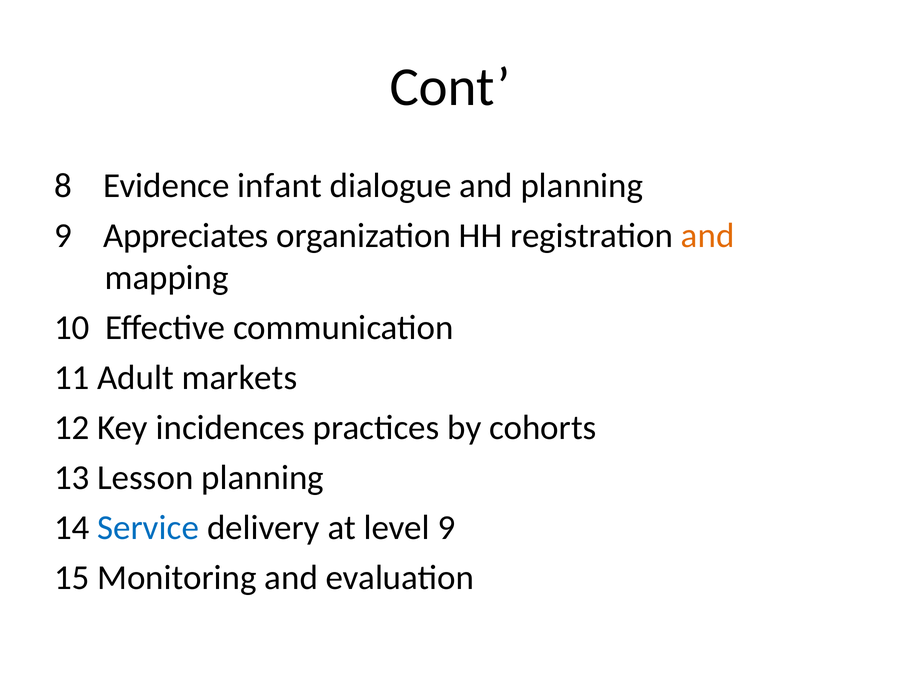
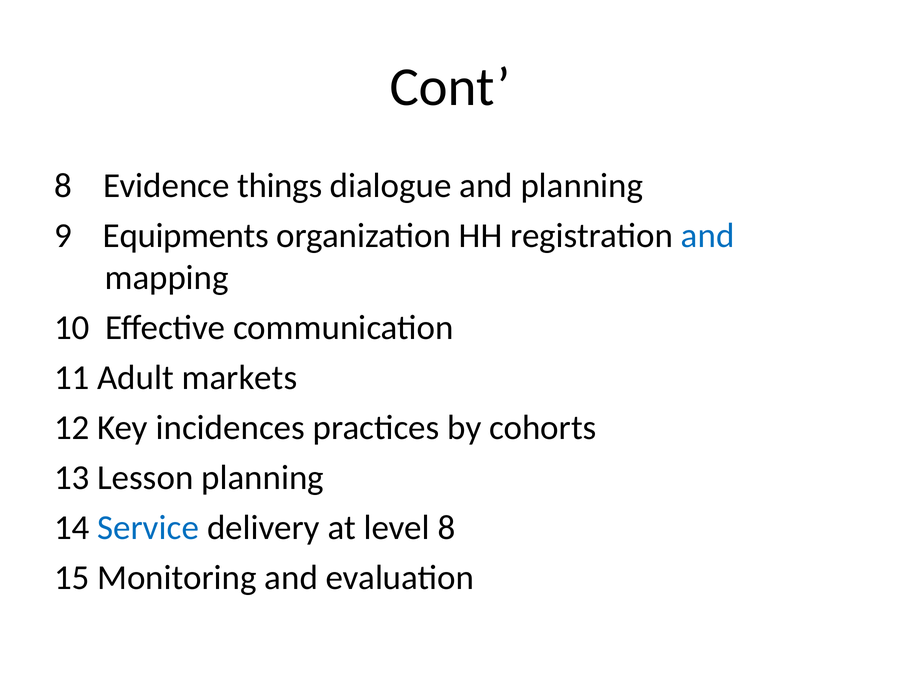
infant: infant -> things (280, 185)
Appreciates: Appreciates -> Equipments (186, 235)
and colour: orange -> blue (708, 235)
level 9: 9 -> 8 (447, 528)
